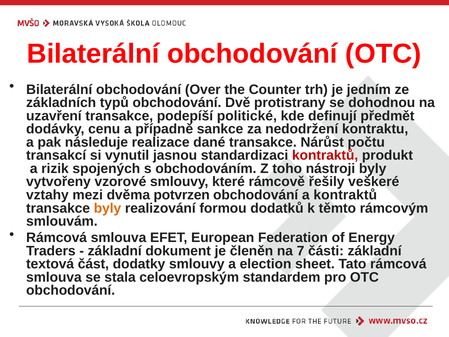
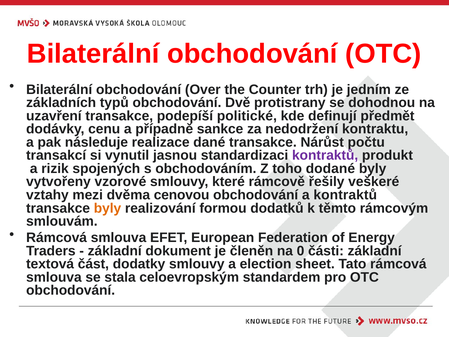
kontraktů colour: red -> purple (325, 155)
nástroji: nástroji -> dodané (330, 168)
potvrzen: potvrzen -> cenovou (182, 195)
7: 7 -> 0 (301, 251)
